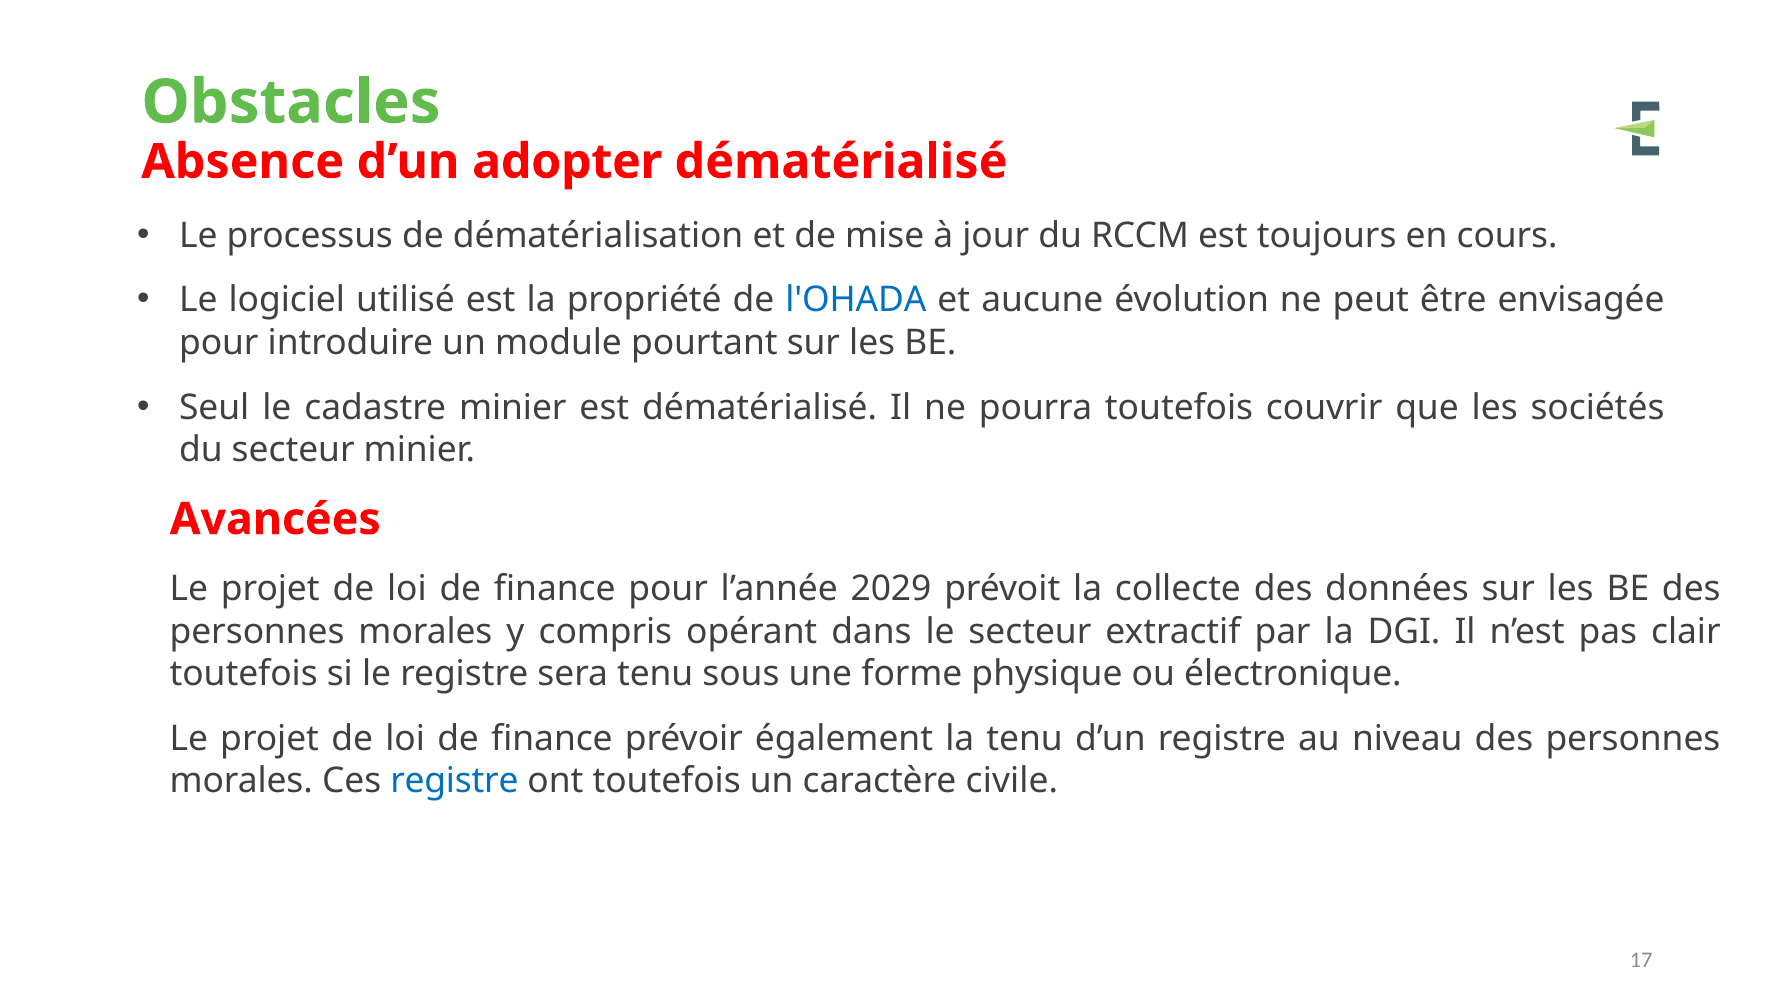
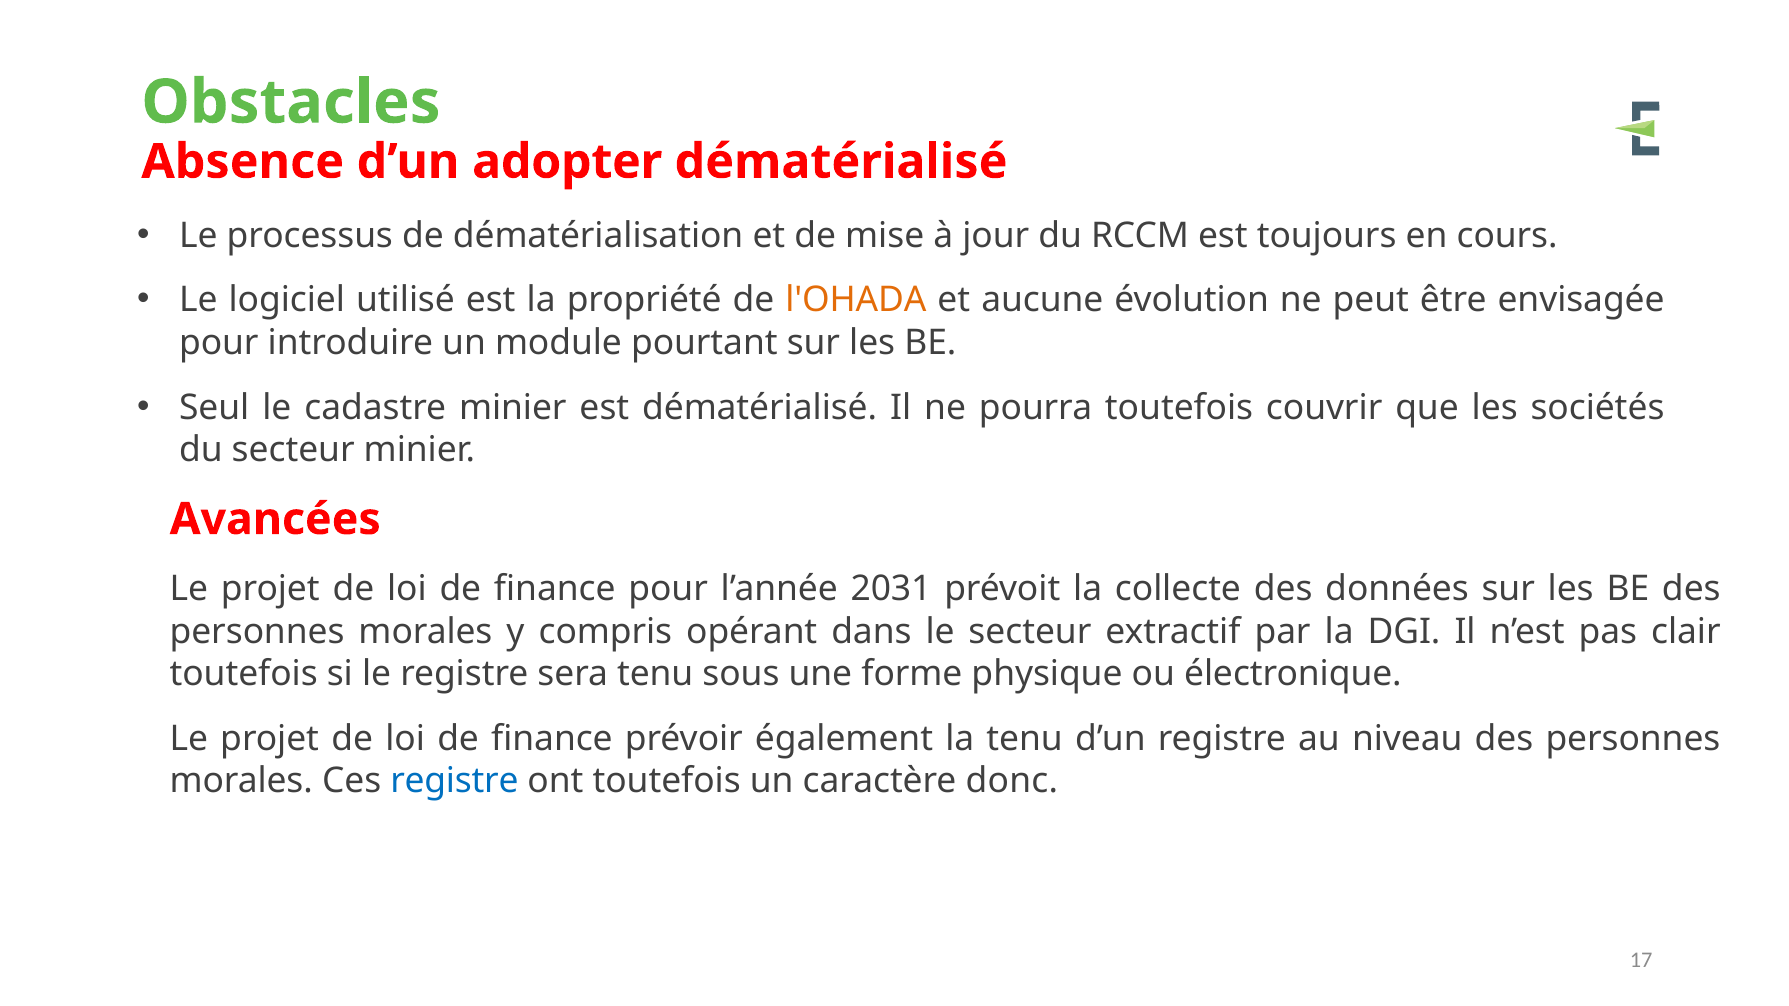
l'OHADA colour: blue -> orange (856, 300)
2029: 2029 -> 2031 (891, 589)
civile: civile -> donc (1012, 782)
